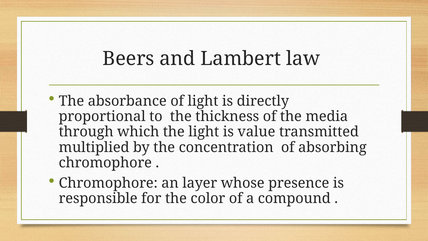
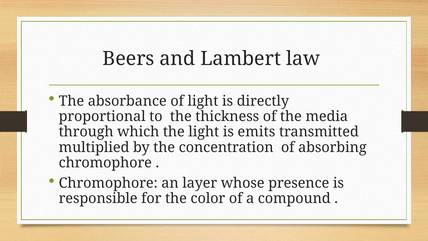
value: value -> emits (256, 132)
